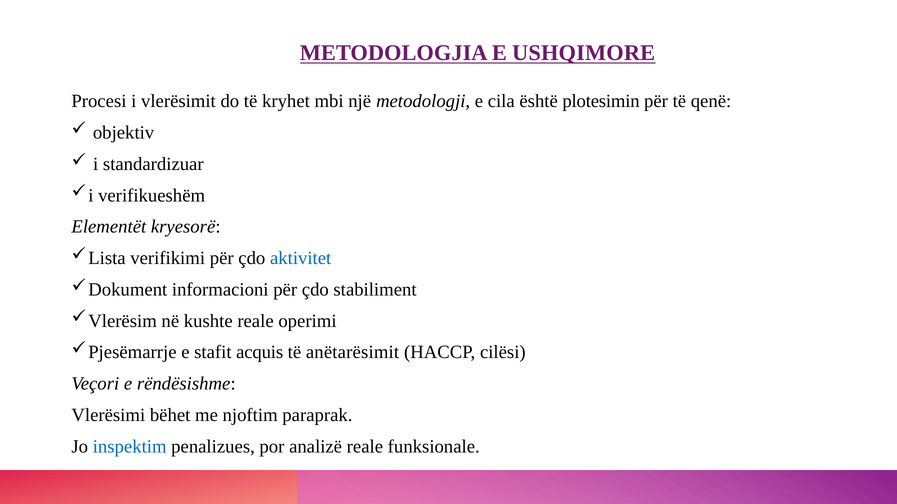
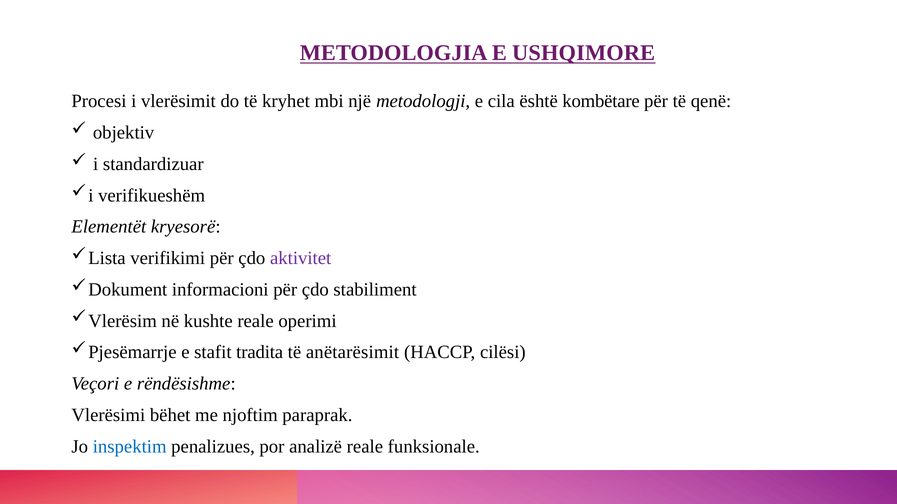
plotesimin: plotesimin -> kombëtare (601, 101)
aktivitet colour: blue -> purple (301, 258)
acquis: acquis -> tradita (260, 353)
